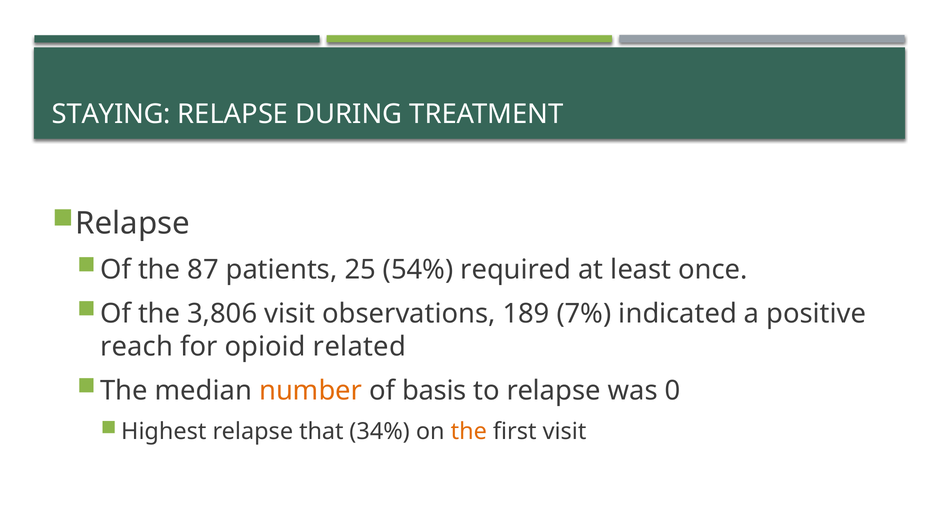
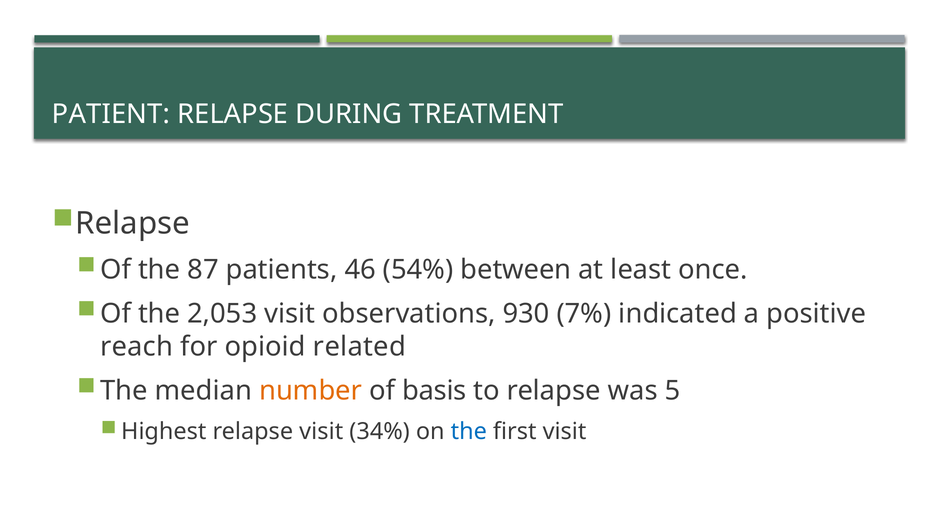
STAYING: STAYING -> PATIENT (111, 114)
25: 25 -> 46 (360, 270)
required: required -> between (516, 270)
3,806: 3,806 -> 2,053 (222, 314)
189: 189 -> 930 (526, 314)
0: 0 -> 5 (673, 391)
relapse that: that -> visit (321, 432)
the colour: orange -> blue (469, 432)
